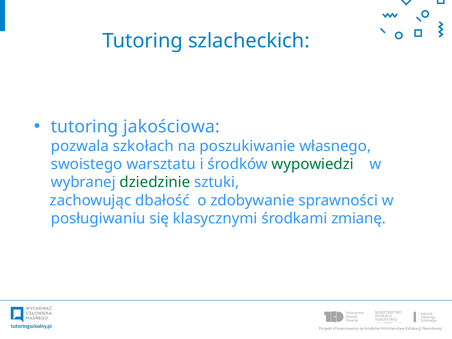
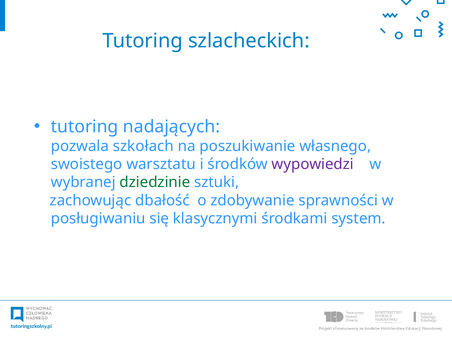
jakościowa: jakościowa -> nadających (172, 127)
wypowiedzi colour: green -> purple (313, 164)
zmianę: zmianę -> system (359, 218)
